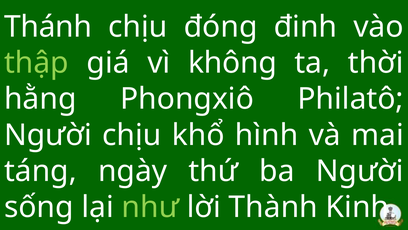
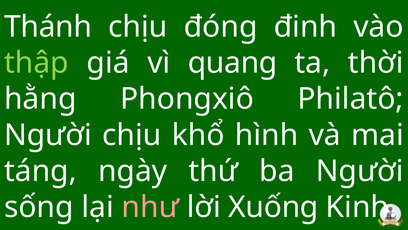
không: không -> quang (233, 63)
như colour: light green -> pink (150, 207)
Thành: Thành -> Xuống (273, 207)
